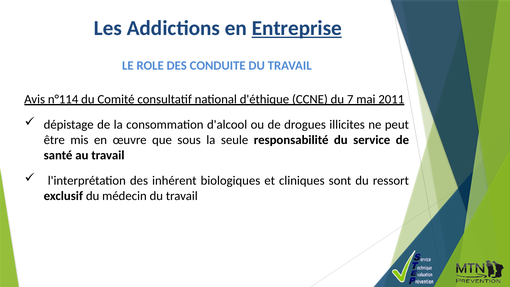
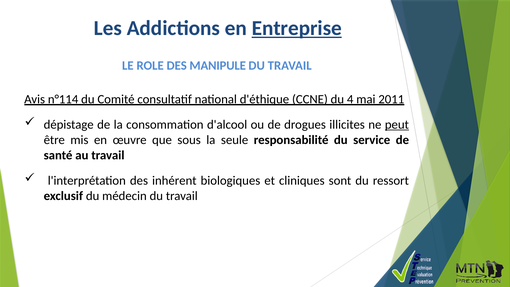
CONDUITE: CONDUITE -> MANIPULE (218, 66)
7: 7 -> 4 (350, 99)
peut underline: none -> present (397, 125)
